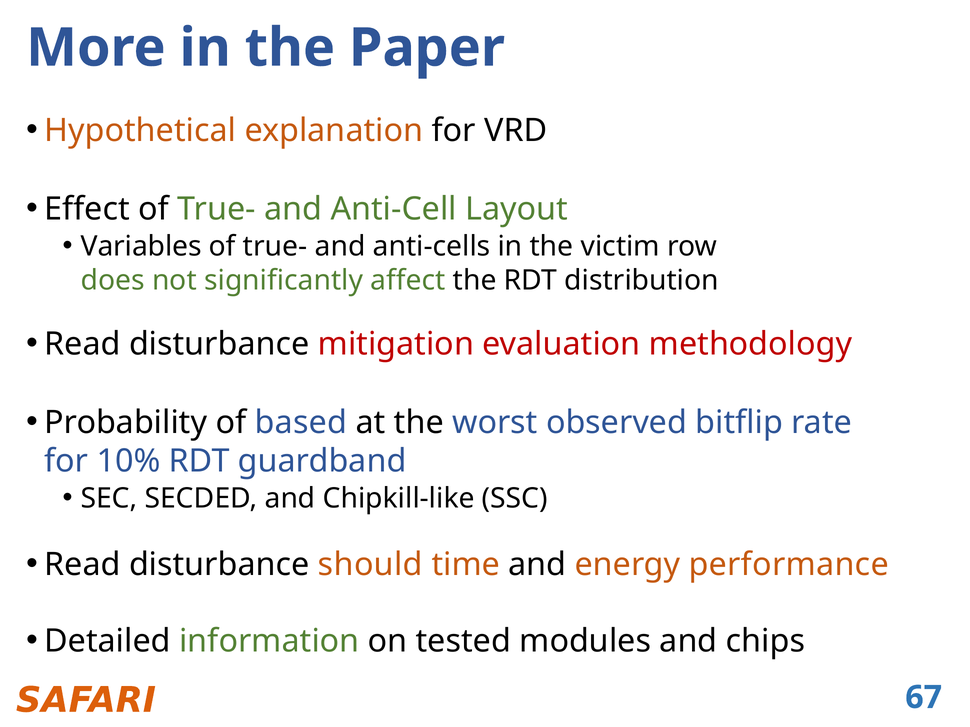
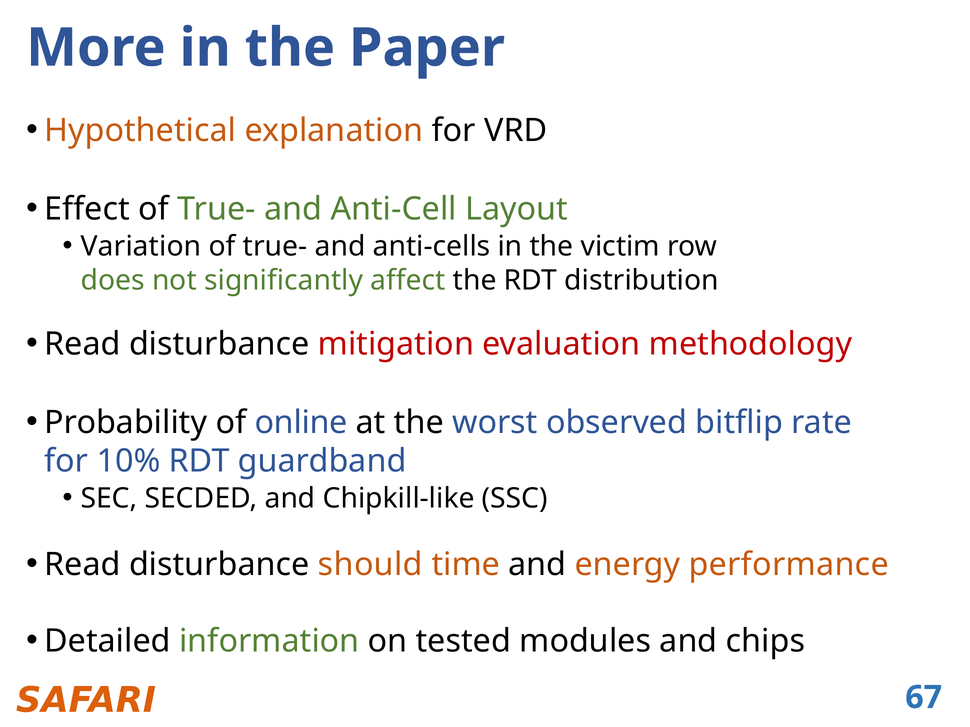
Variables: Variables -> Variation (141, 247)
based: based -> online (301, 423)
